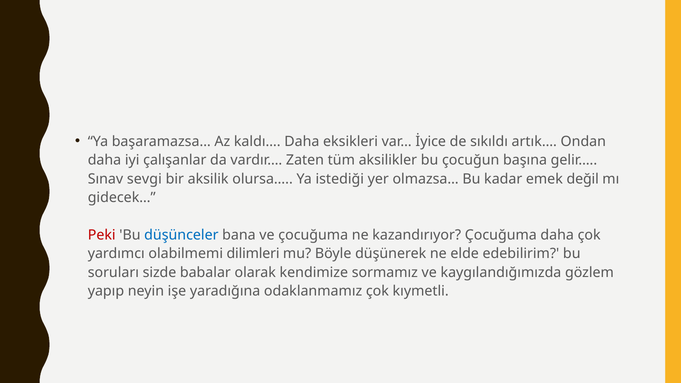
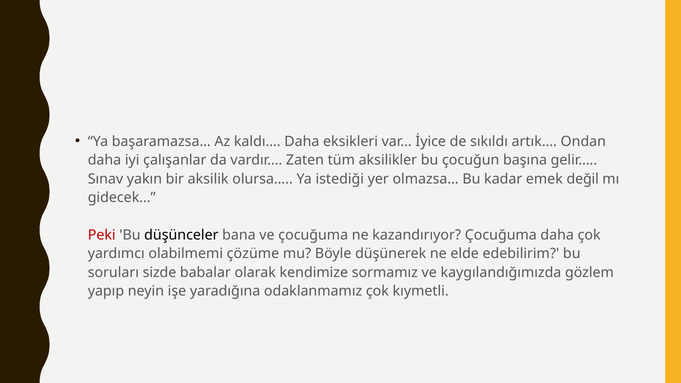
sevgi: sevgi -> yakın (144, 179)
düşünceler colour: blue -> black (181, 235)
dilimleri: dilimleri -> çözüme (253, 254)
